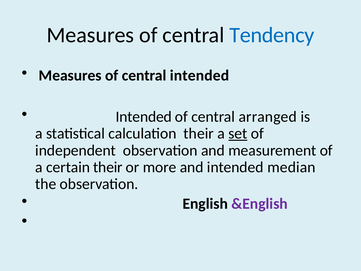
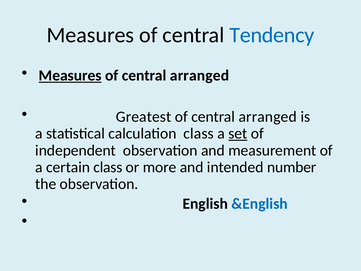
Measures underline: none -> present (70, 75)
intended: intended -> arranged (200, 75)
Intended: Intended -> Greatest (144, 117)
calculation their: their -> class (199, 133)
certain their: their -> class (108, 167)
median: median -> number (292, 167)
&English colour: purple -> blue (260, 204)
